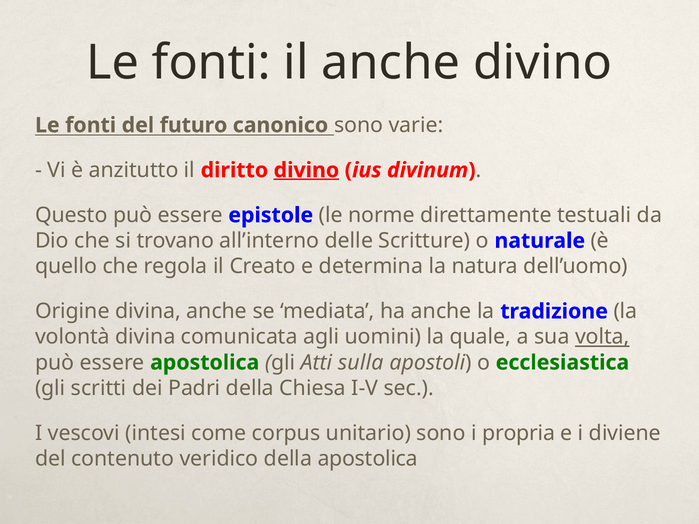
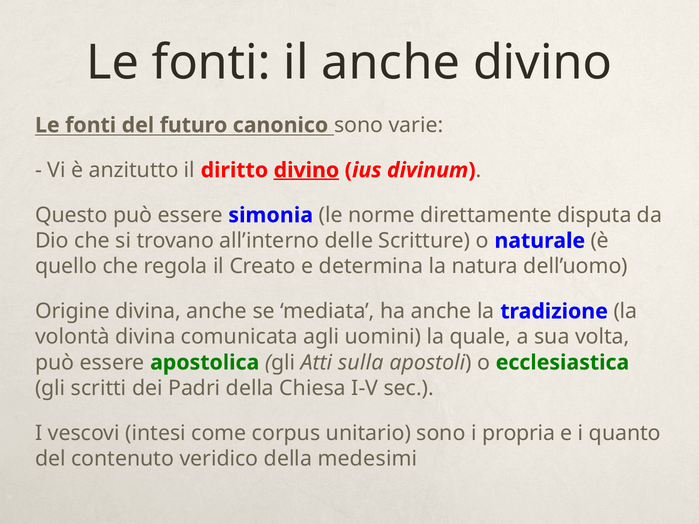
epistole: epistole -> simonia (271, 215)
testuali: testuali -> disputa (594, 215)
volta underline: present -> none (602, 337)
diviene: diviene -> quanto (625, 433)
della apostolica: apostolica -> medesimi (367, 459)
